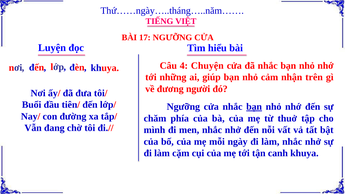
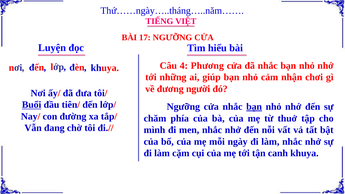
Chuyện: Chuyện -> Phương (207, 66)
trên: trên -> chơi (314, 77)
Buổi underline: none -> present (32, 105)
